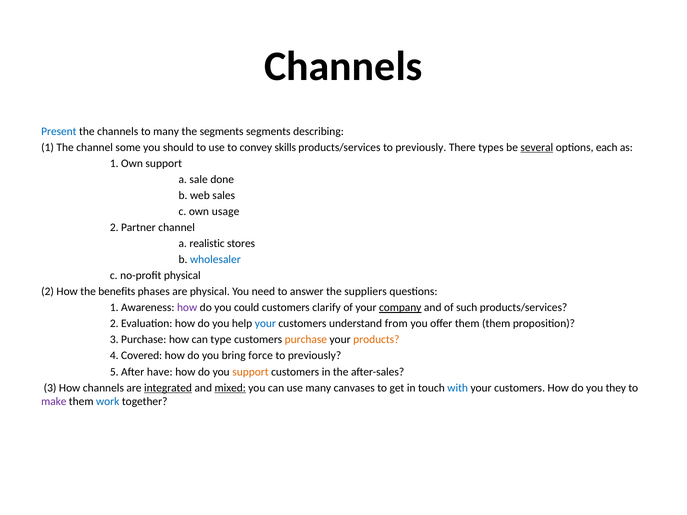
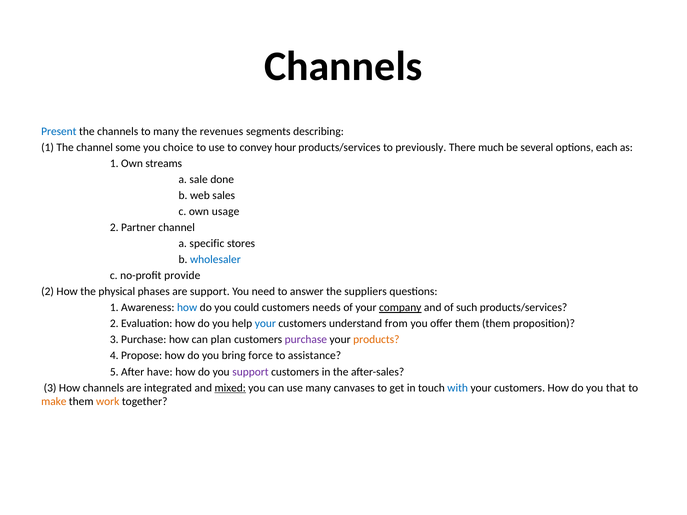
the segments: segments -> revenues (222, 131)
should: should -> choice (178, 147)
skills: skills -> hour (285, 147)
types: types -> much (491, 147)
several underline: present -> none (537, 147)
Own support: support -> streams (164, 163)
realistic: realistic -> specific (207, 244)
no-profit physical: physical -> provide (182, 276)
benefits: benefits -> physical (117, 292)
are physical: physical -> support (210, 292)
how colour: purple -> blue (187, 308)
clarify: clarify -> needs (326, 308)
type: type -> plan (221, 340)
purchase colour: orange -> purple (306, 340)
Covered: Covered -> Propose (142, 356)
previously: previously -> assistance (315, 356)
support colour: orange -> purple (250, 372)
integrated underline: present -> none (168, 388)
they: they -> that (616, 388)
make colour: purple -> orange (54, 402)
work colour: blue -> orange (108, 402)
